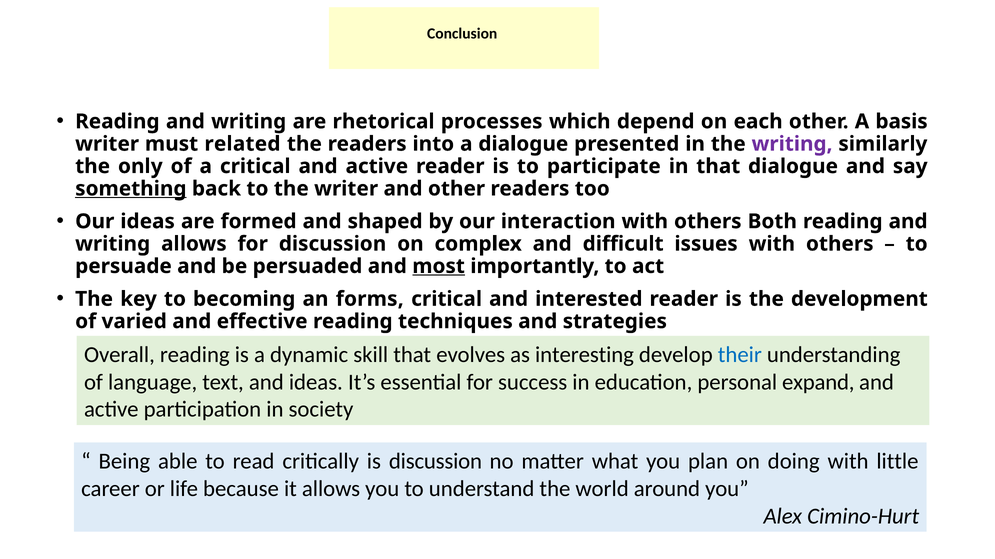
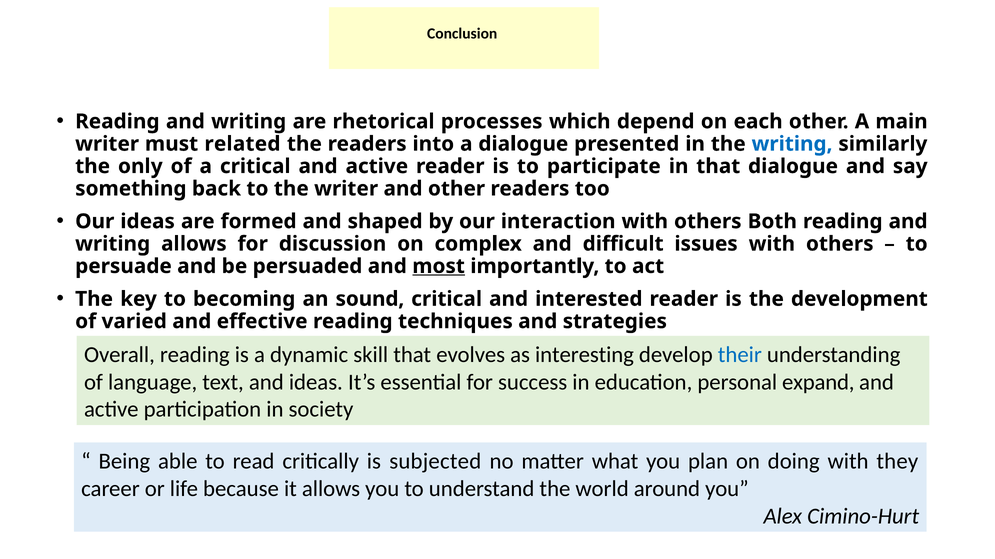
basis: basis -> main (902, 122)
writing colour: purple -> blue (792, 144)
something underline: present -> none (131, 189)
forms: forms -> sound (370, 299)
is discussion: discussion -> subjected (435, 462)
little: little -> they (897, 462)
